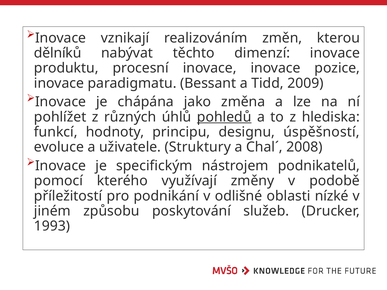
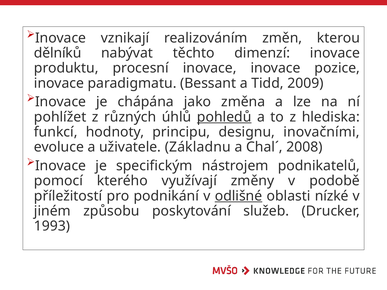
úspěšností: úspěšností -> inovačními (321, 132)
Struktury: Struktury -> Základnu (198, 147)
odlišné underline: none -> present (239, 196)
